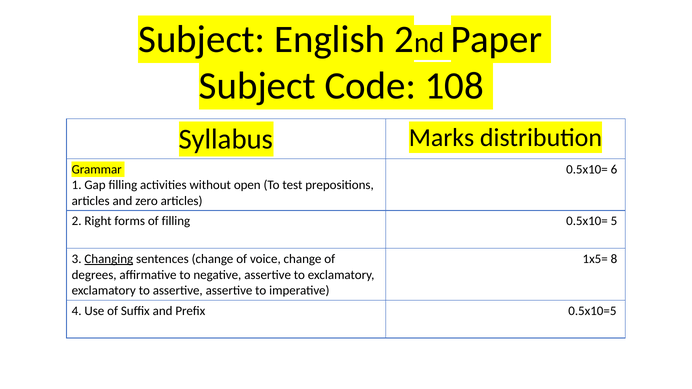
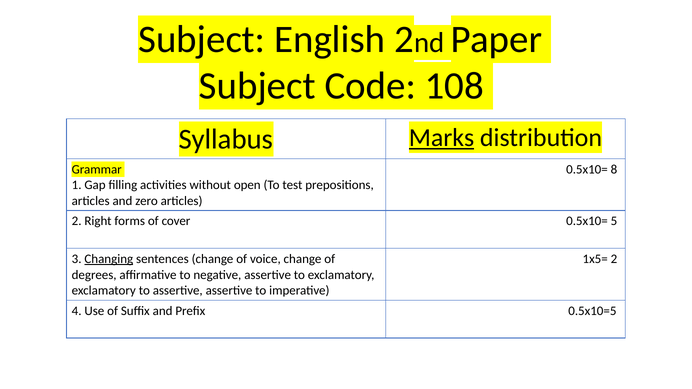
Marks underline: none -> present (442, 138)
6: 6 -> 8 (614, 169)
of filling: filling -> cover (176, 221)
1x5= 8: 8 -> 2 (614, 259)
